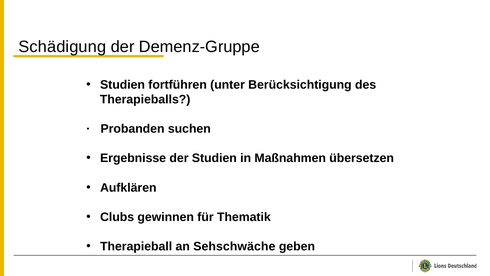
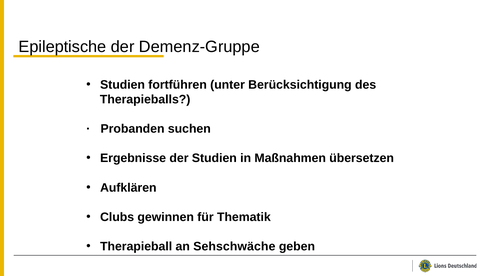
Schädigung: Schädigung -> Epileptische (62, 47)
